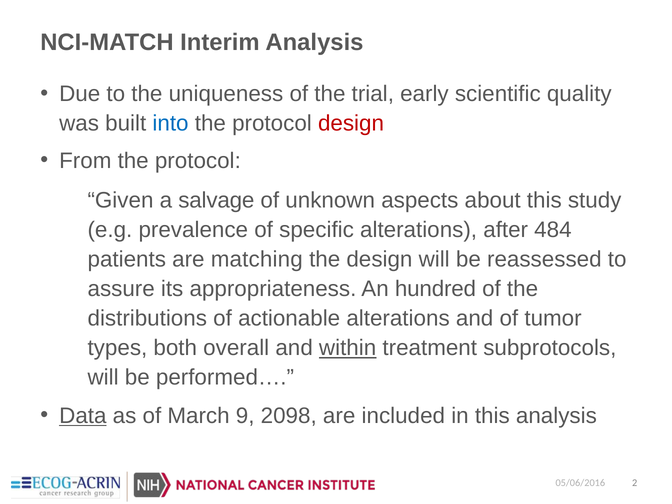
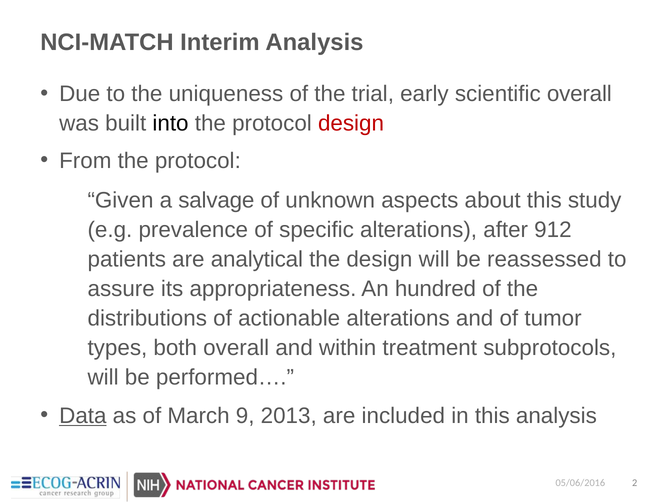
scientific quality: quality -> overall (579, 94)
into colour: blue -> black (171, 123)
484: 484 -> 912 (553, 230)
matching: matching -> analytical (257, 259)
within underline: present -> none (348, 348)
2098: 2098 -> 2013 (289, 416)
